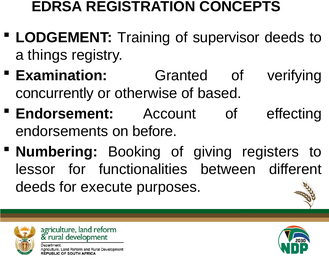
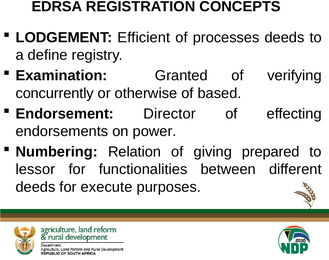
Training: Training -> Efficient (144, 38)
supervisor: supervisor -> processes (226, 38)
things: things -> define (48, 55)
Account: Account -> Director (170, 114)
before: before -> power (155, 131)
Booking: Booking -> Relation (134, 152)
registers: registers -> prepared (271, 152)
